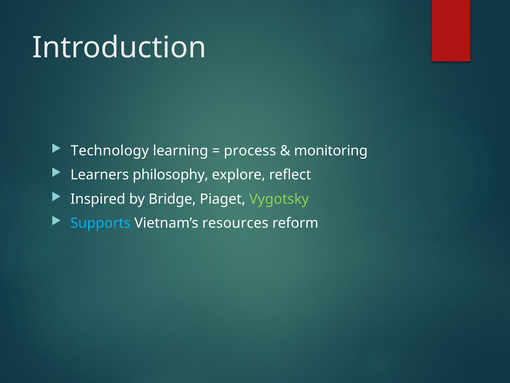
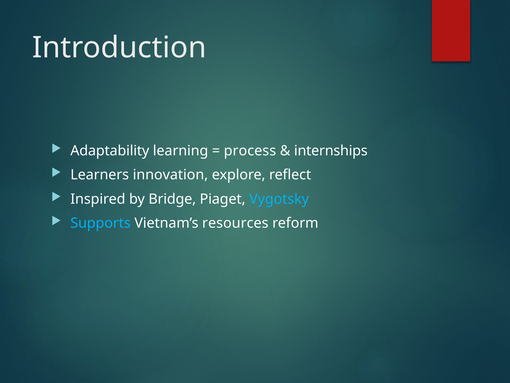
Technology: Technology -> Adaptability (110, 151)
monitoring: monitoring -> internships (331, 151)
philosophy: philosophy -> innovation (170, 175)
Vygotsky colour: light green -> light blue (279, 199)
